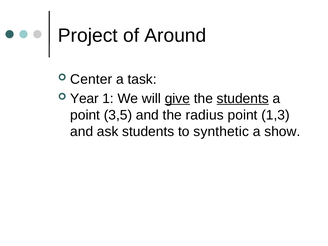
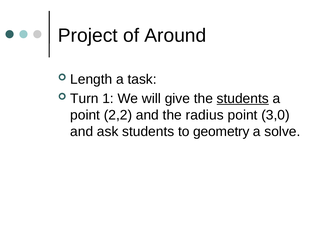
Center: Center -> Length (91, 79)
Year: Year -> Turn (84, 98)
give underline: present -> none (177, 98)
3,5: 3,5 -> 2,2 (118, 115)
1,3: 1,3 -> 3,0 (276, 115)
synthetic: synthetic -> geometry (221, 132)
show: show -> solve (282, 132)
